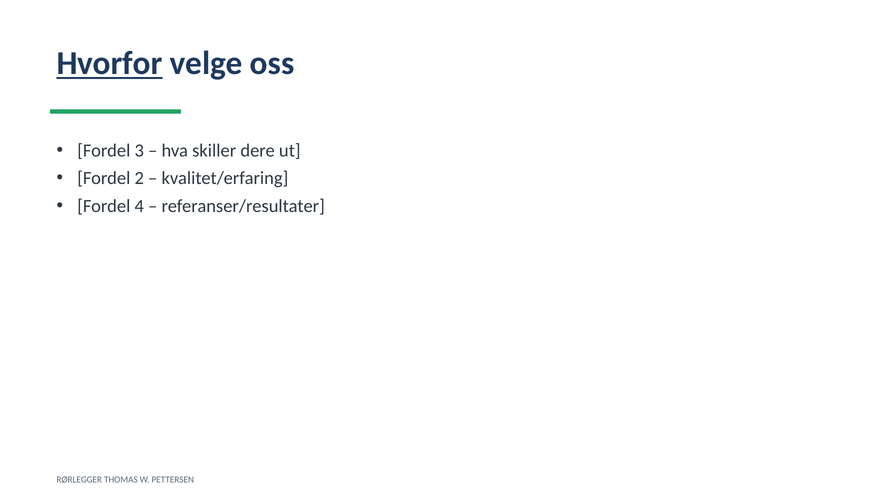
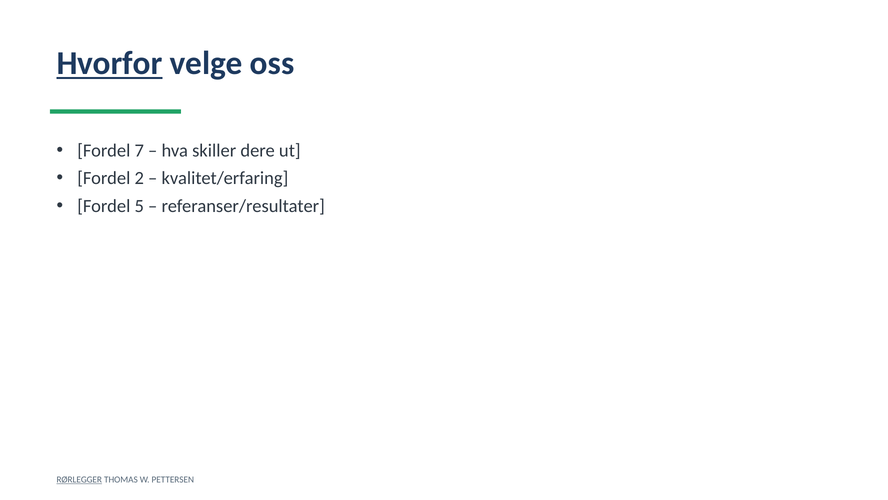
3: 3 -> 7 (139, 150)
4: 4 -> 5 (139, 206)
RØRLEGGER underline: none -> present (79, 479)
